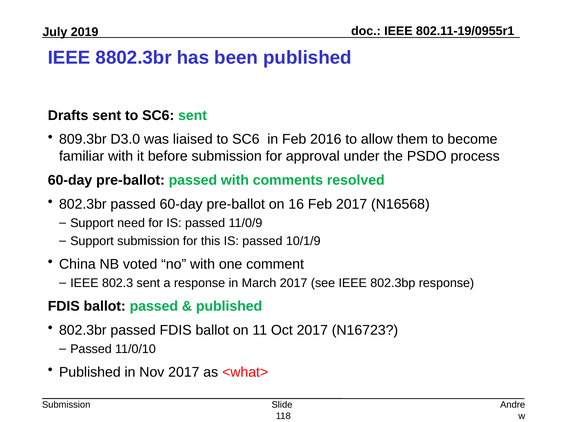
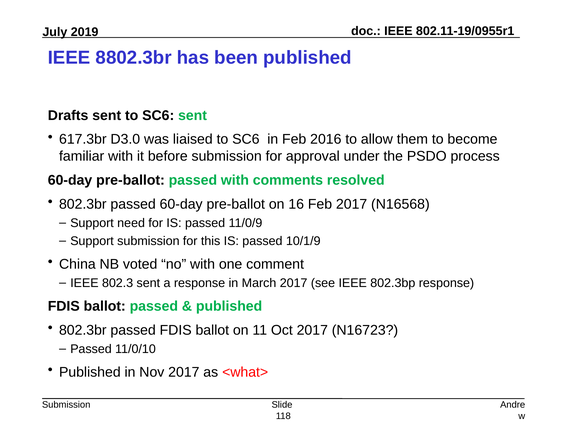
809.3br: 809.3br -> 617.3br (83, 139)
